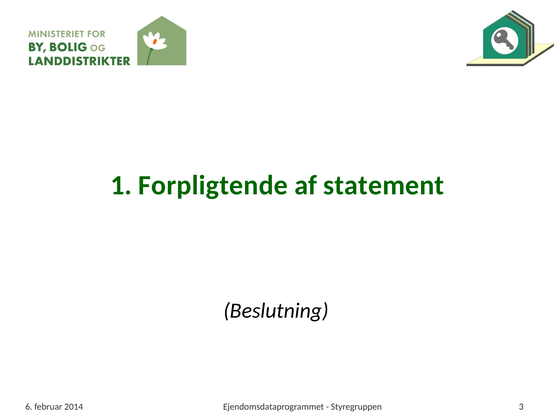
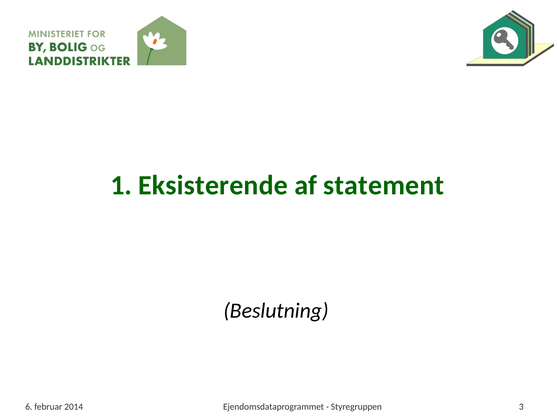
Forpligtende: Forpligtende -> Eksisterende (213, 185)
